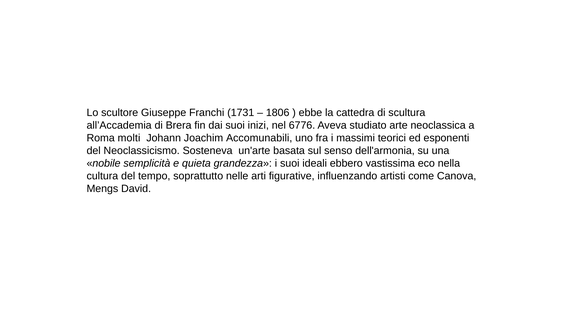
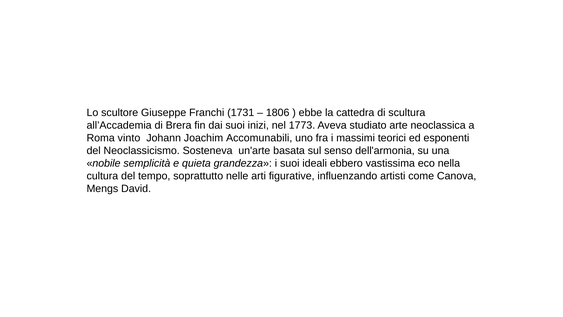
6776: 6776 -> 1773 (302, 125)
molti: molti -> vinto (129, 138)
